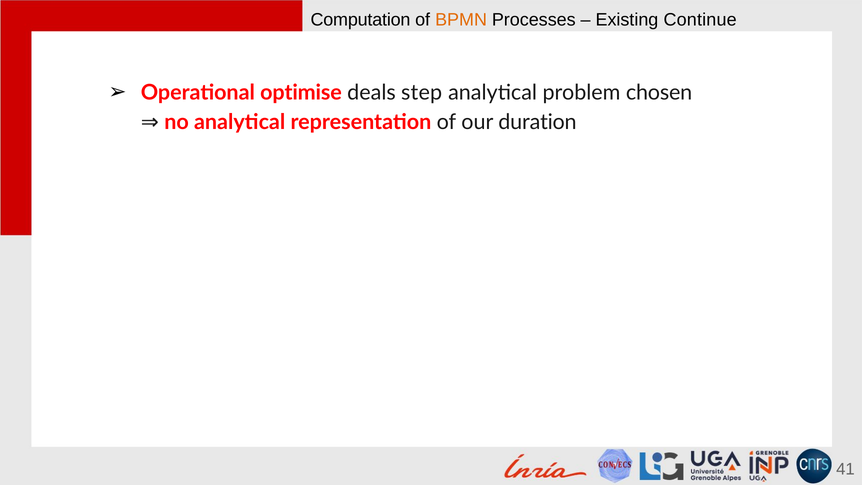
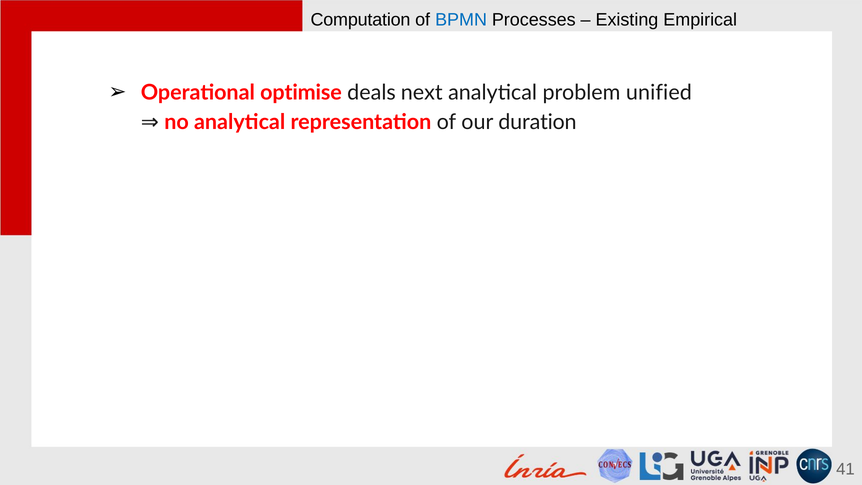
BPMN colour: orange -> blue (461, 20)
Continue: Continue -> Empirical (700, 20)
step: step -> next (422, 93)
chosen: chosen -> unified (659, 93)
